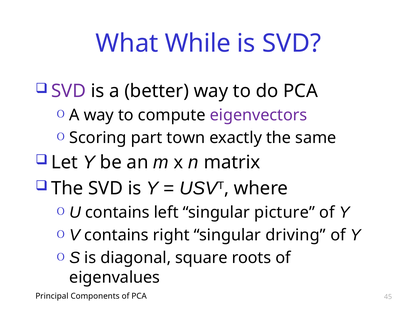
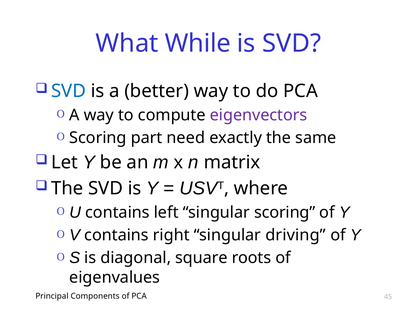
SVD colour: purple -> blue (68, 91)
town: town -> need (186, 138)
singular picture: picture -> scoring (285, 212)
